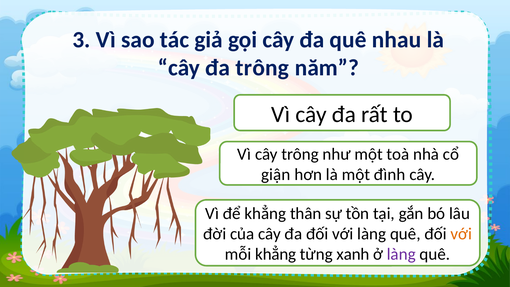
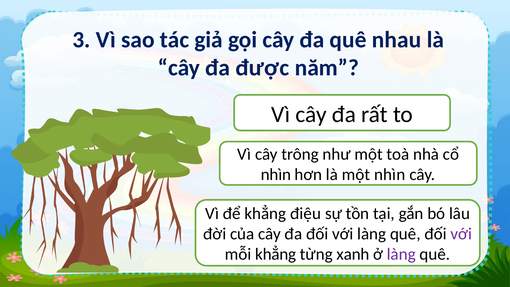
đa trông: trông -> được (262, 68)
giận: giận -> nhìn (276, 175)
một đình: đình -> nhìn (390, 175)
thân: thân -> điệu (306, 213)
với colour: orange -> purple (461, 234)
